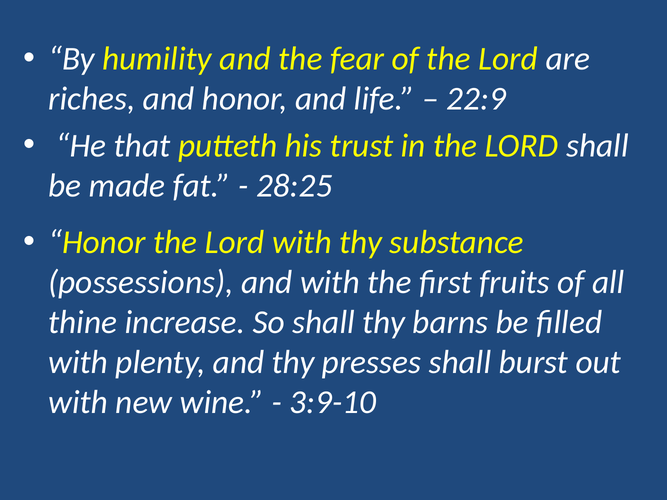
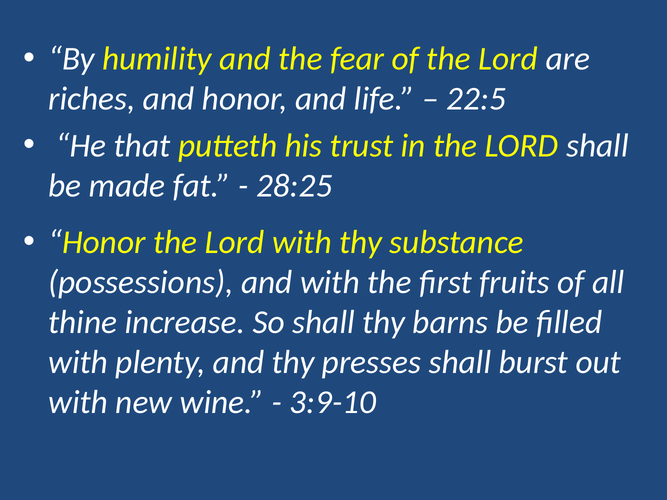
22:9: 22:9 -> 22:5 (476, 99)
